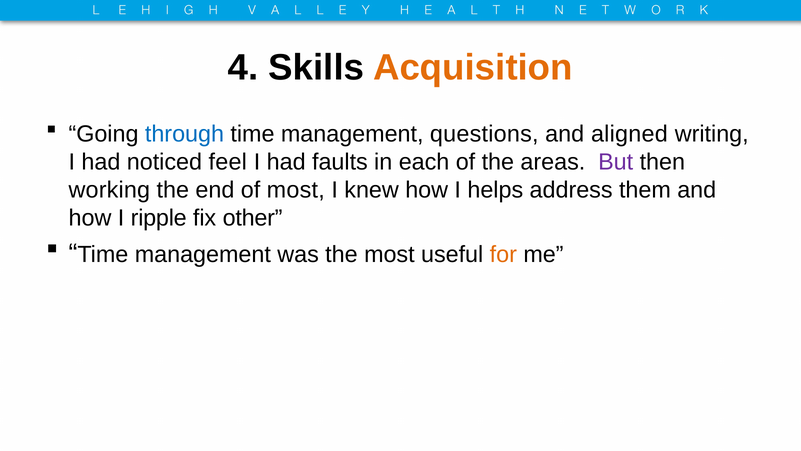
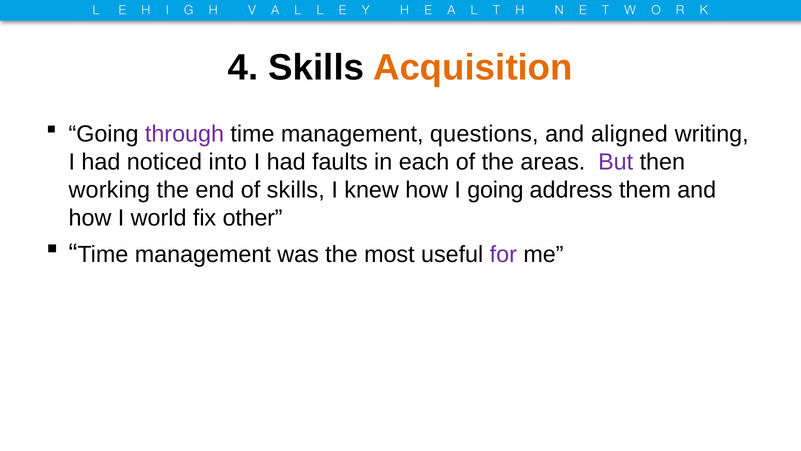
through colour: blue -> purple (184, 134)
feel: feel -> into (228, 162)
of most: most -> skills (296, 190)
I helps: helps -> going (495, 190)
ripple: ripple -> world (159, 218)
for colour: orange -> purple (503, 254)
